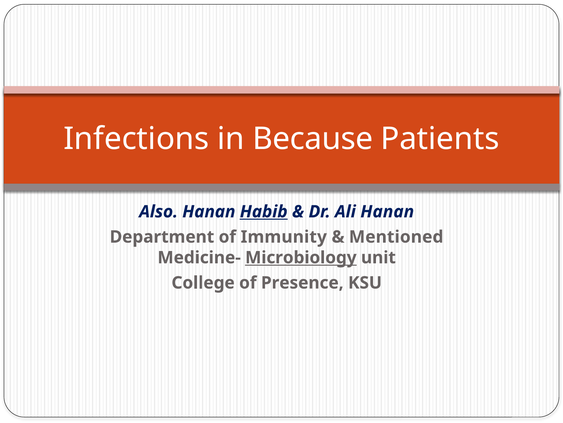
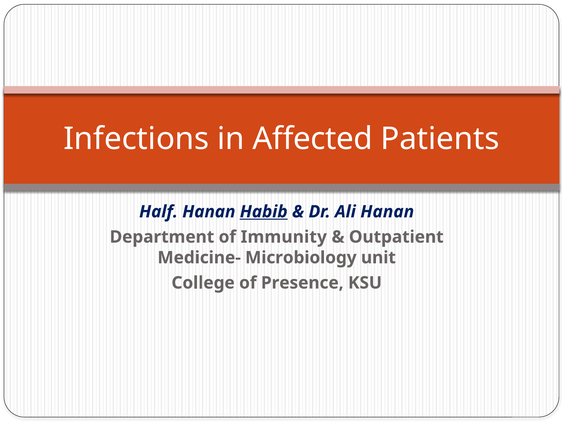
Because: Because -> Affected (313, 139)
Also: Also -> Half (158, 211)
Mentioned: Mentioned -> Outpatient (396, 237)
Microbiology underline: present -> none (301, 257)
